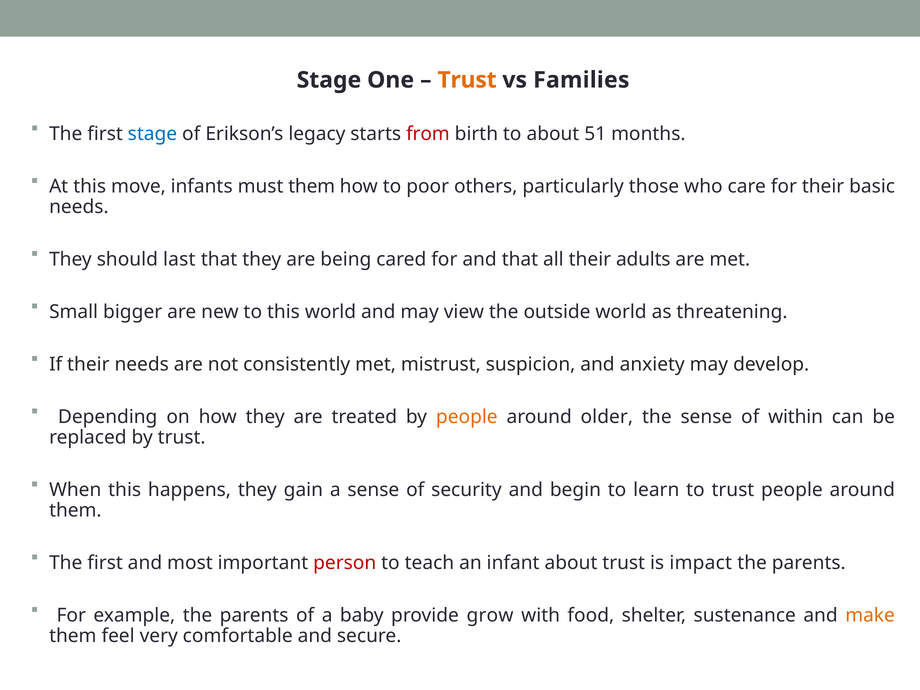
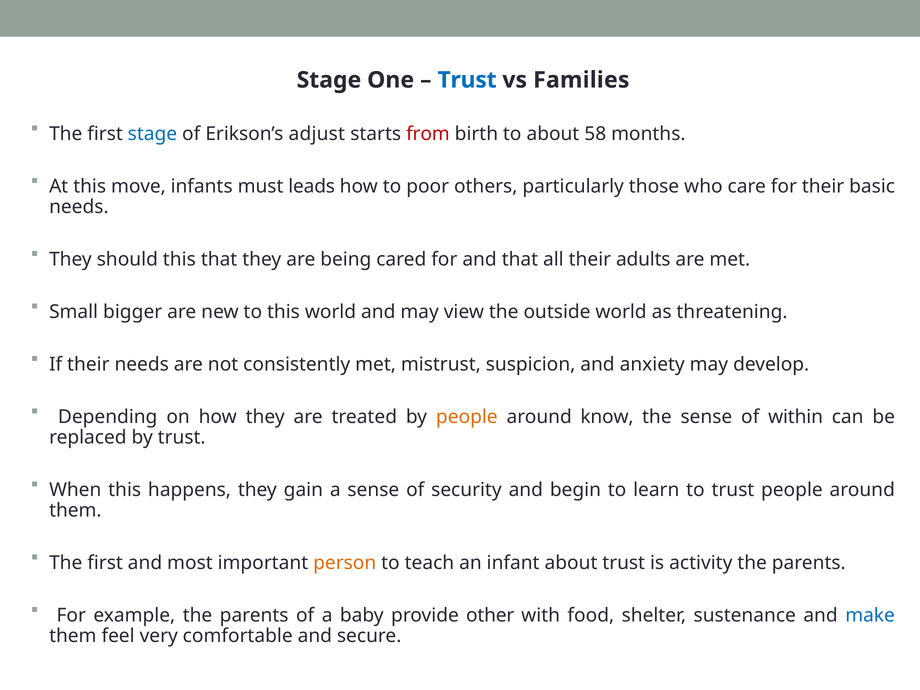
Trust colour: orange -> blue (467, 80)
legacy: legacy -> adjust (317, 134)
51: 51 -> 58 (595, 134)
must them: them -> leads (312, 186)
should last: last -> this (179, 260)
older: older -> know (607, 417)
person colour: red -> orange (345, 563)
impact: impact -> activity (701, 563)
grow: grow -> other (490, 615)
make colour: orange -> blue (870, 615)
